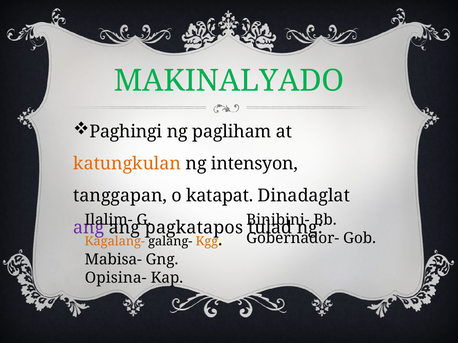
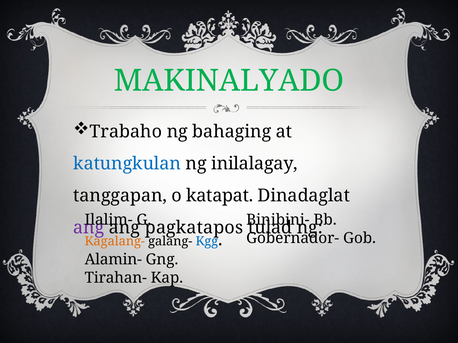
Paghingi: Paghingi -> Trabaho (126, 132)
pagliham: pagliham -> bahaging (232, 132)
katungkulan colour: orange -> blue (127, 164)
intensyon: intensyon -> inilalagay (254, 164)
Kgg colour: orange -> blue (207, 242)
Mabisa-: Mabisa- -> Alamin- (113, 260)
Opisina-: Opisina- -> Tirahan- (116, 278)
